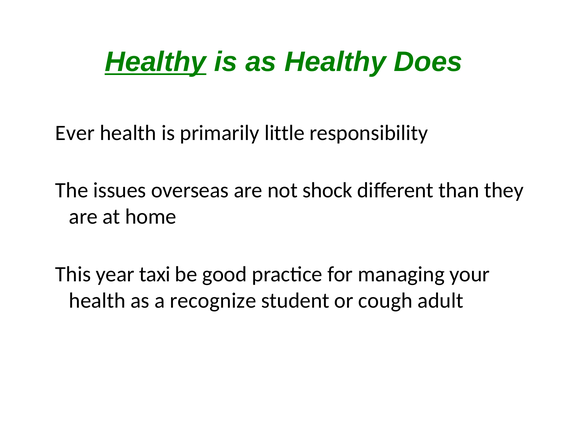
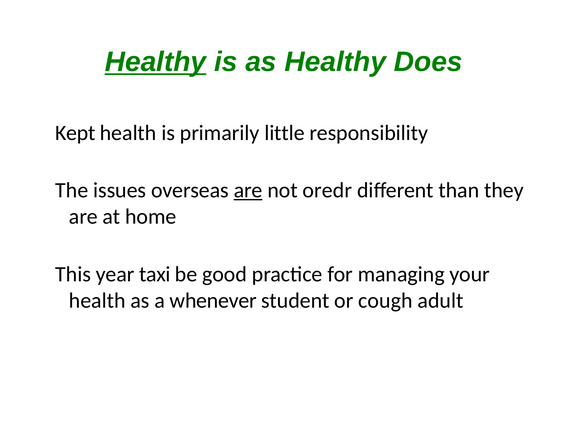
Ever: Ever -> Kept (75, 133)
are underline: none -> present (248, 190)
shock: shock -> oredr (327, 190)
recognize: recognize -> whenever (213, 301)
